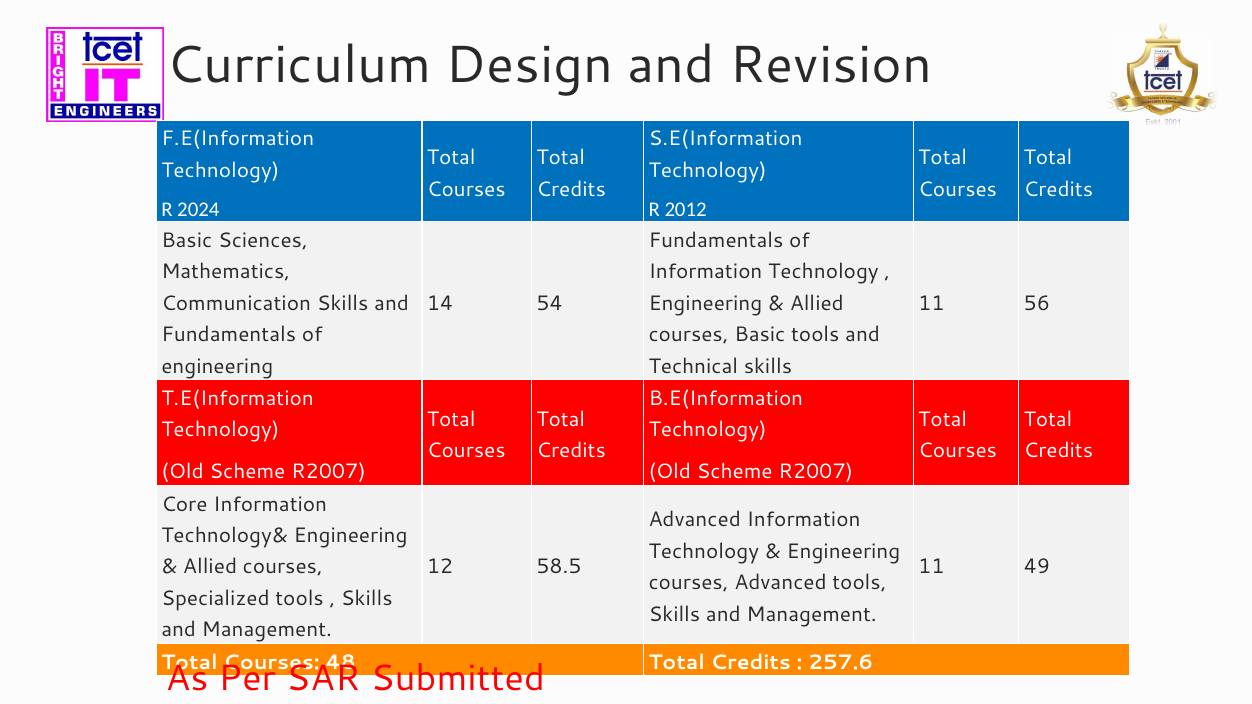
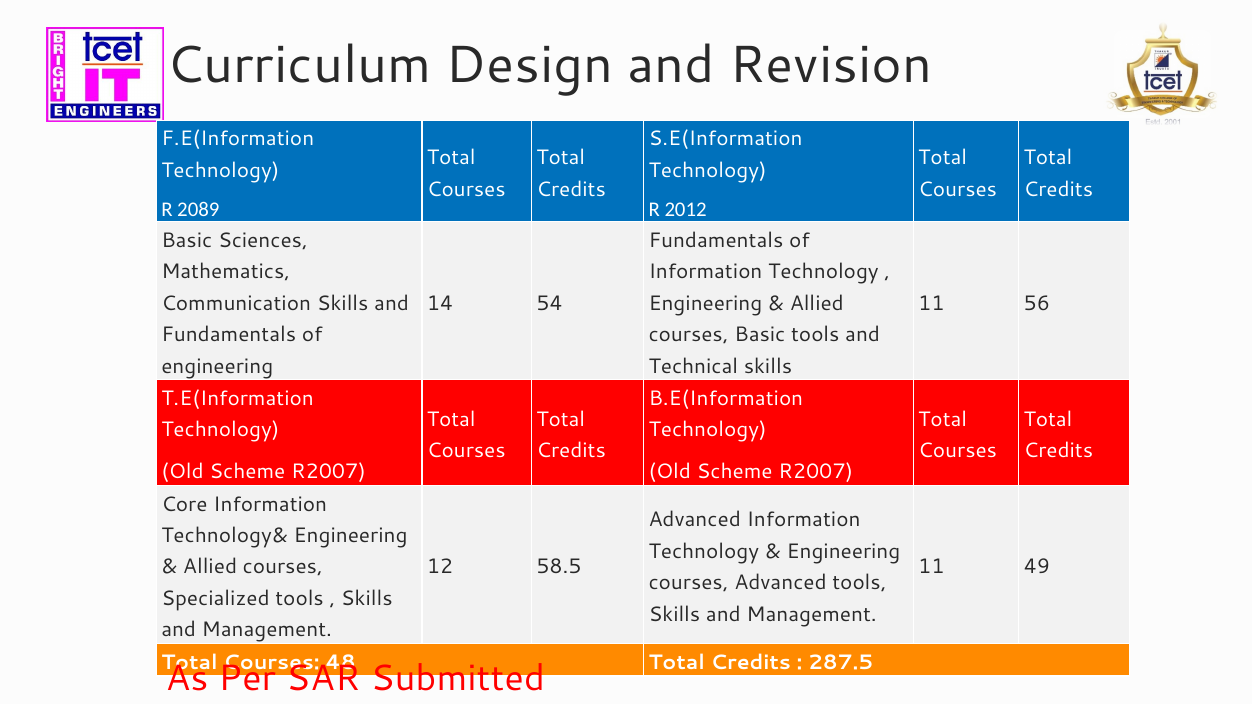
2024: 2024 -> 2089 (198, 209)
257.6: 257.6 -> 287.5 (841, 663)
